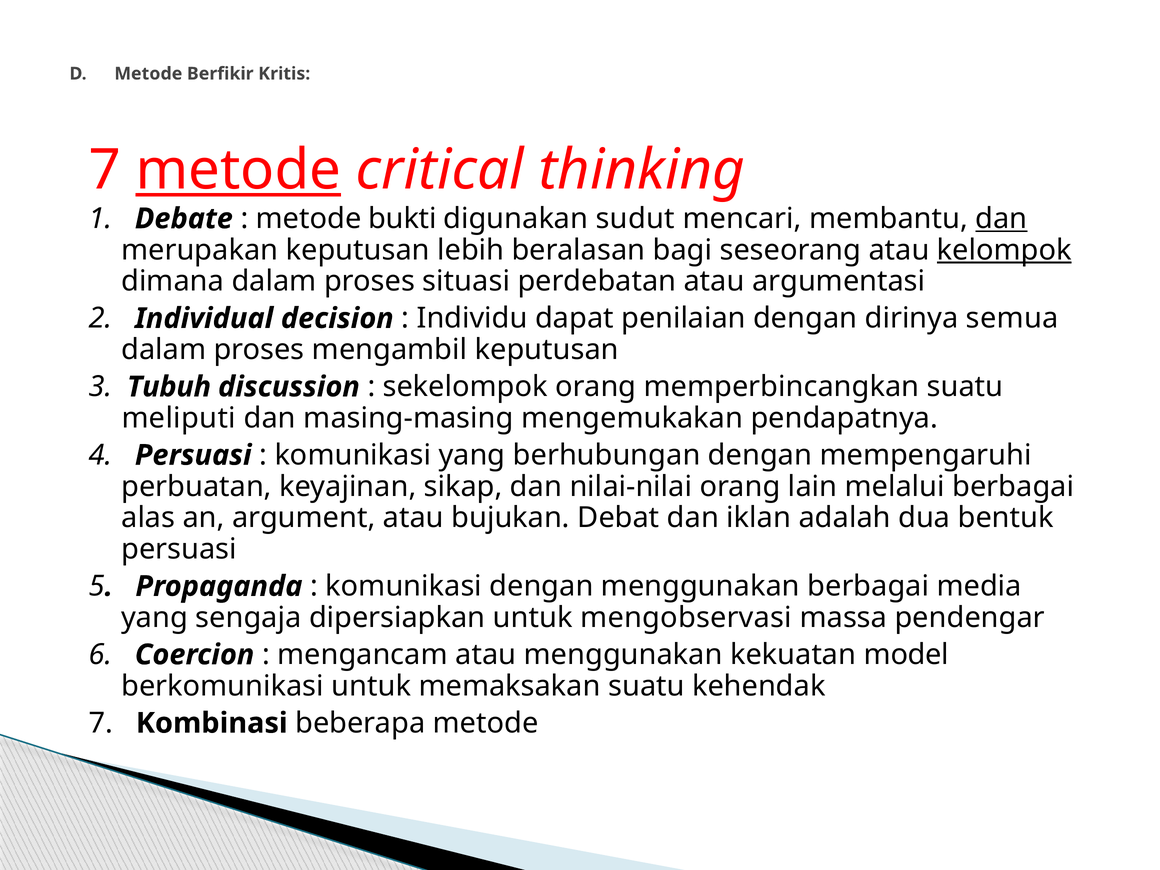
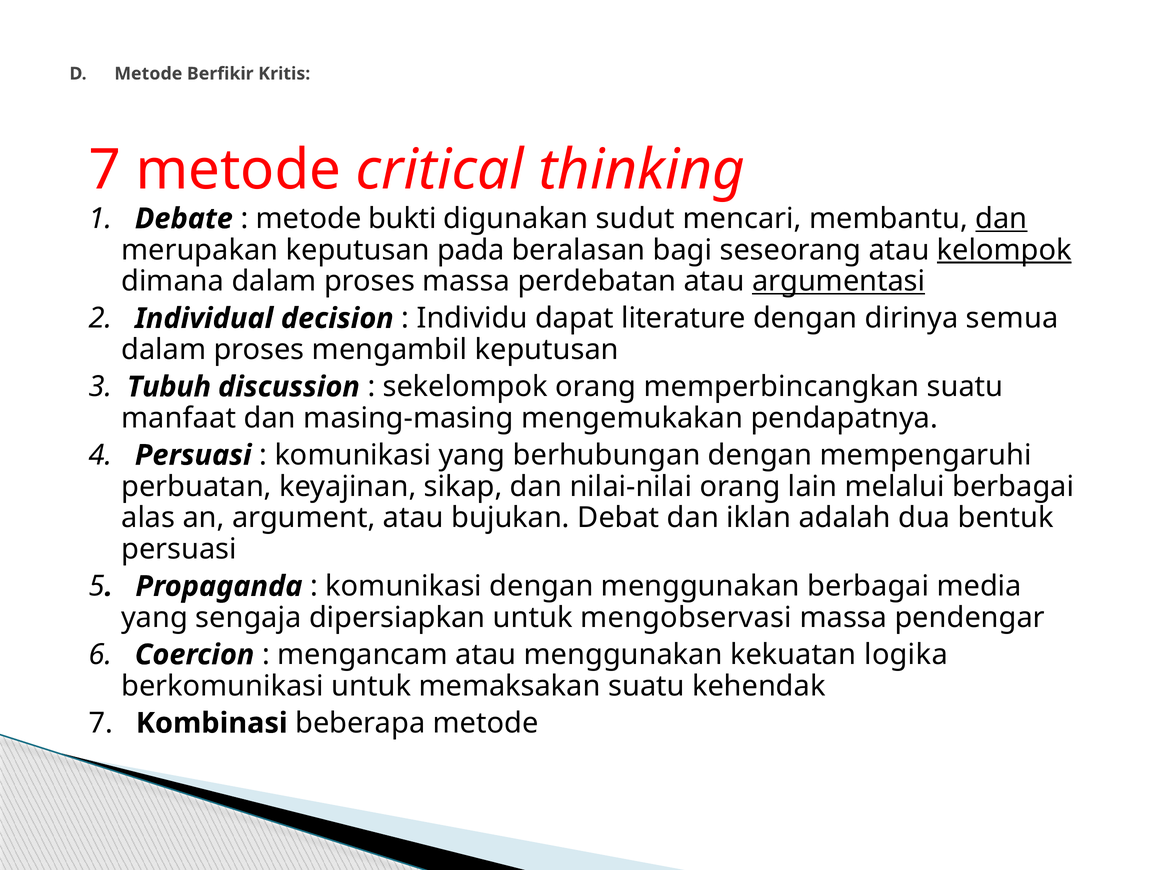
metode underline: present -> none (238, 170)
lebih: lebih -> pada (471, 250)
proses situasi: situasi -> massa (466, 281)
argumentasi underline: none -> present (839, 281)
penilaian: penilaian -> literature (684, 318)
meliputi: meliputi -> manfaat (179, 418)
model: model -> logika (906, 655)
